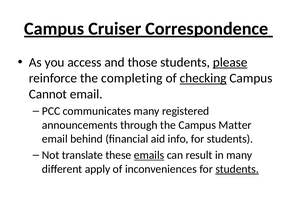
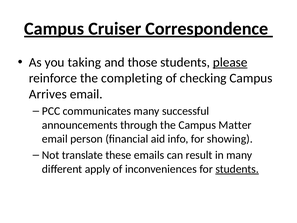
access: access -> taking (84, 62)
checking underline: present -> none (203, 78)
Cannot: Cannot -> Arrives (48, 94)
registered: registered -> successful (186, 111)
behind: behind -> person (87, 139)
info for students: students -> showing (230, 139)
emails underline: present -> none (149, 155)
